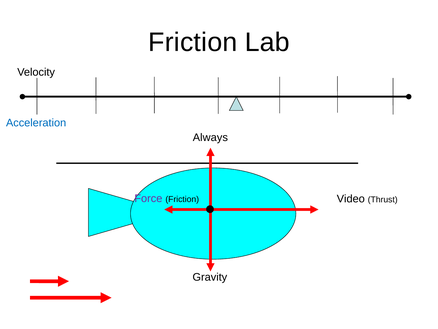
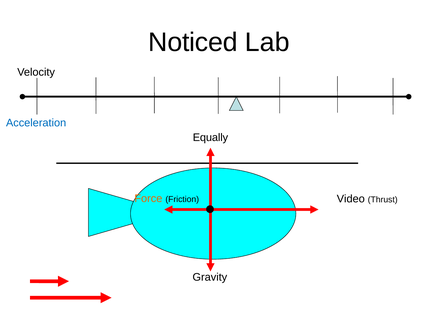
Friction: Friction -> Noticed (193, 42)
Always: Always -> Equally (210, 137)
Force colour: purple -> orange (148, 198)
